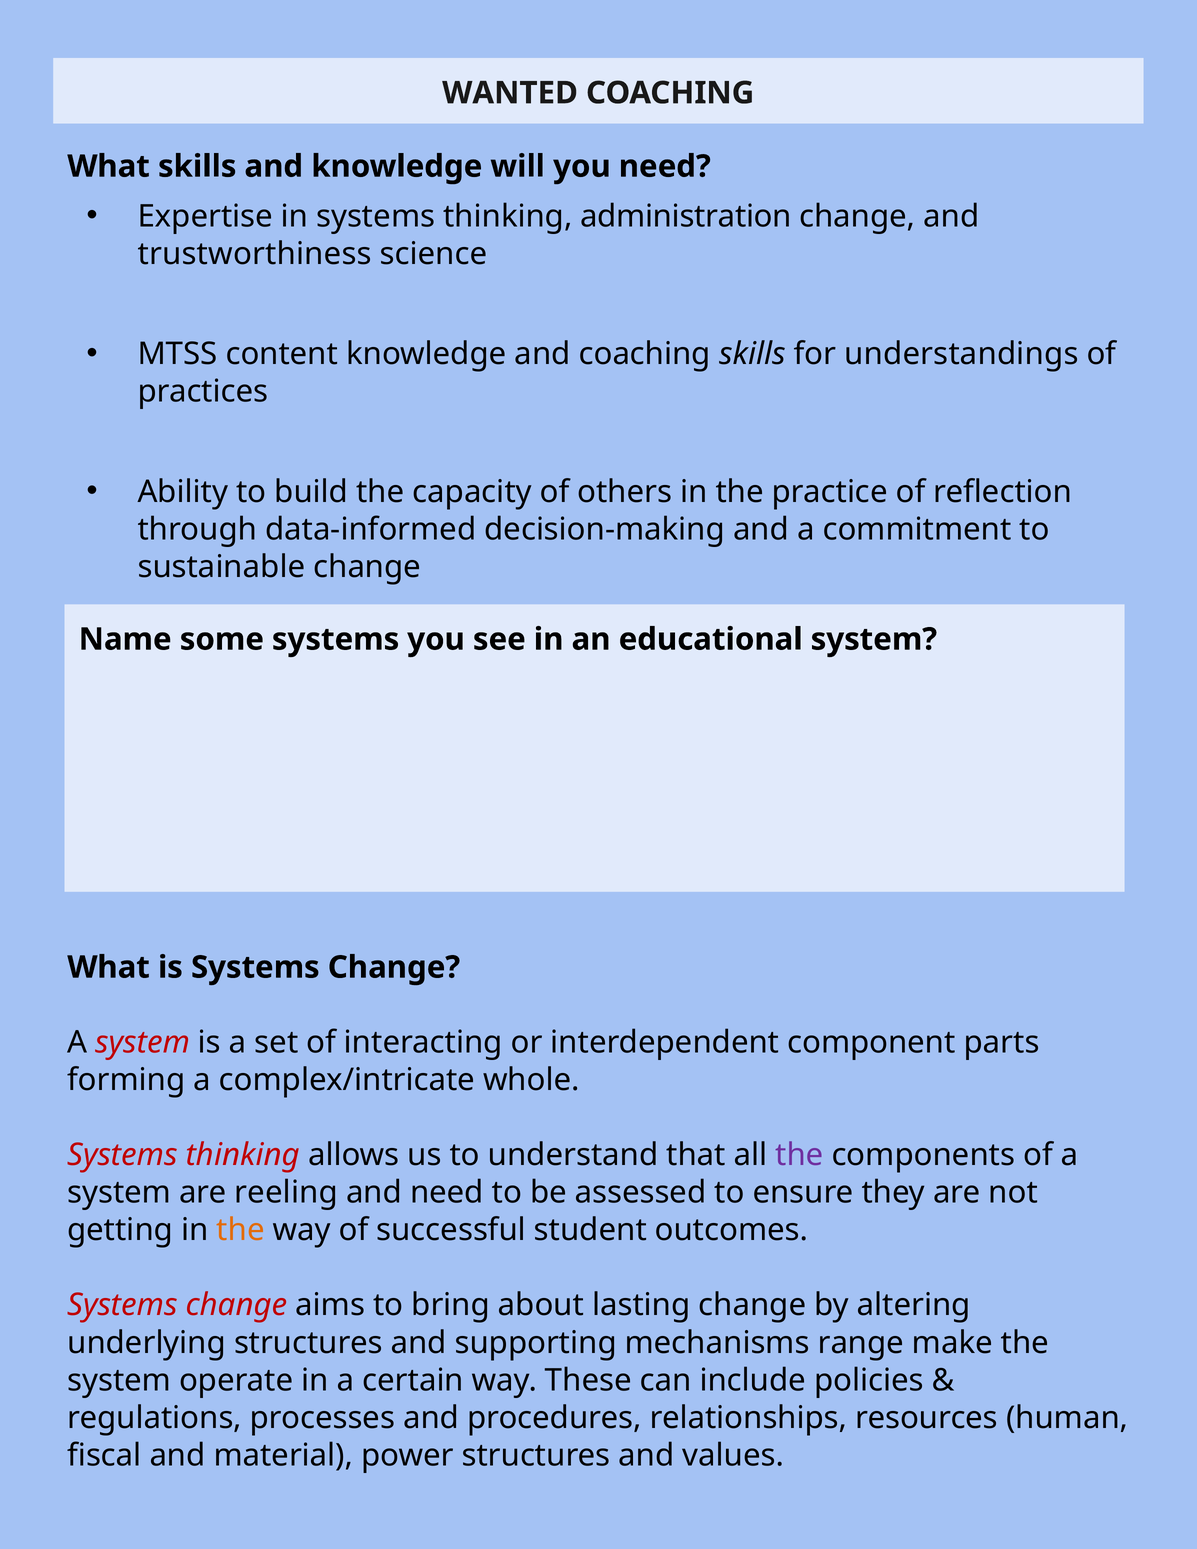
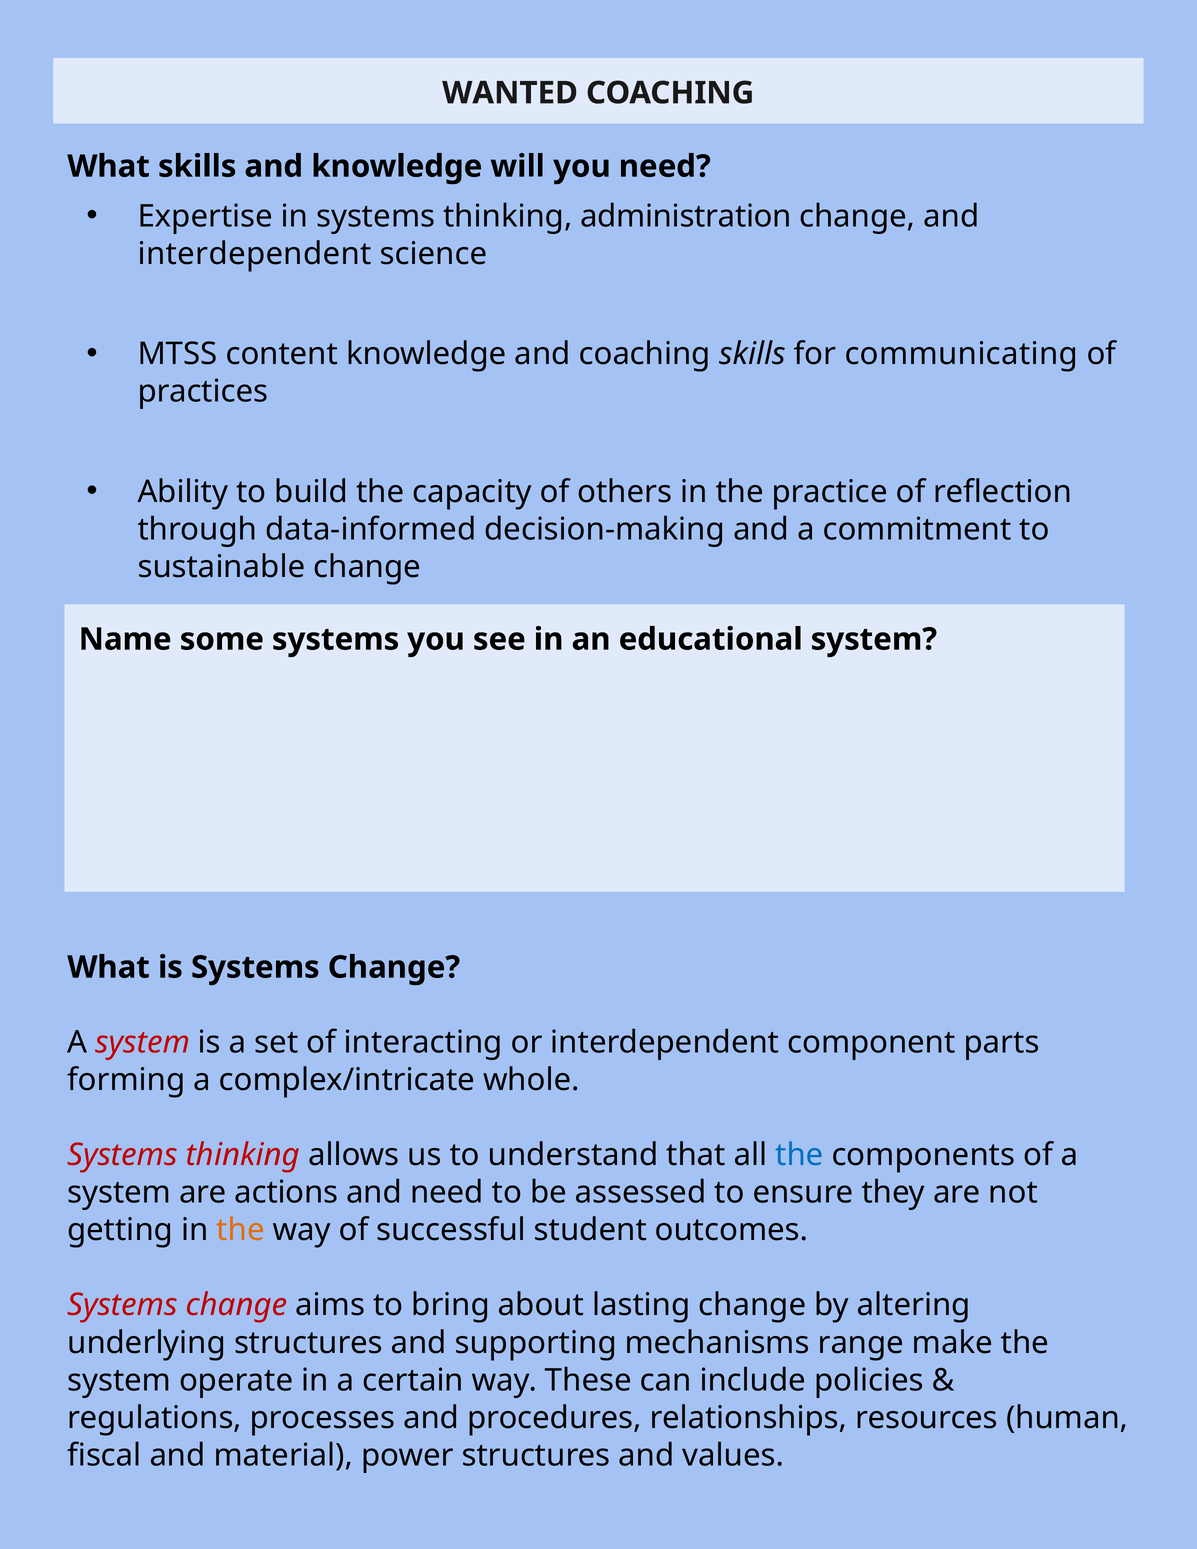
trustworthiness: trustworthiness -> interdependent (255, 254)
understandings: understandings -> communicating (961, 354)
the colour: purple -> blue (799, 1155)
reeling: reeling -> actions (286, 1193)
